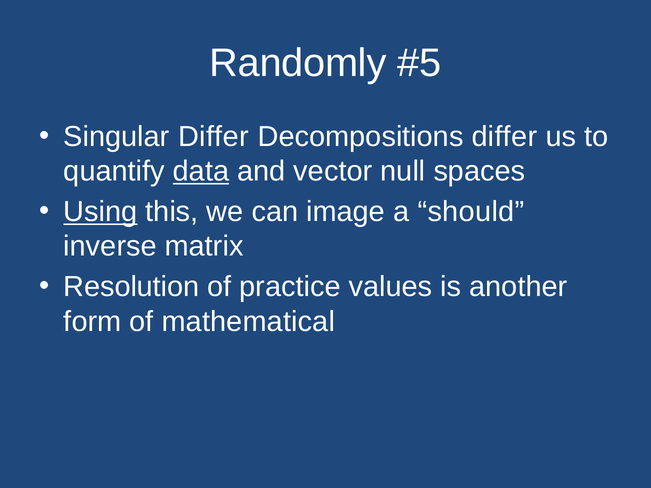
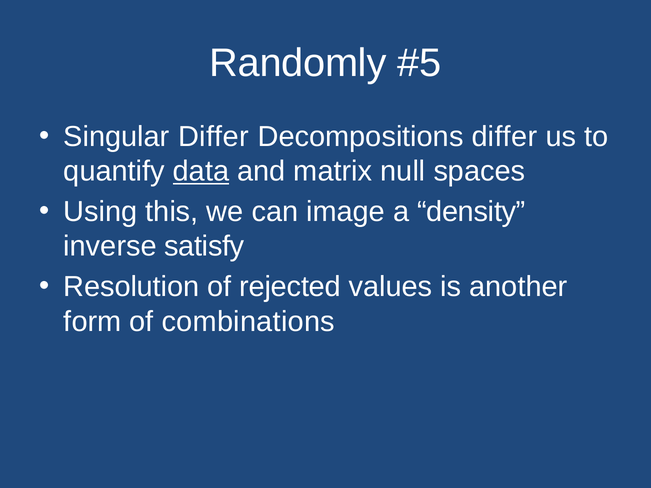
vector: vector -> matrix (333, 171)
Using underline: present -> none (100, 212)
should: should -> density (471, 212)
matrix: matrix -> satisfy (204, 247)
practice: practice -> rejected (290, 287)
mathematical: mathematical -> combinations (248, 322)
